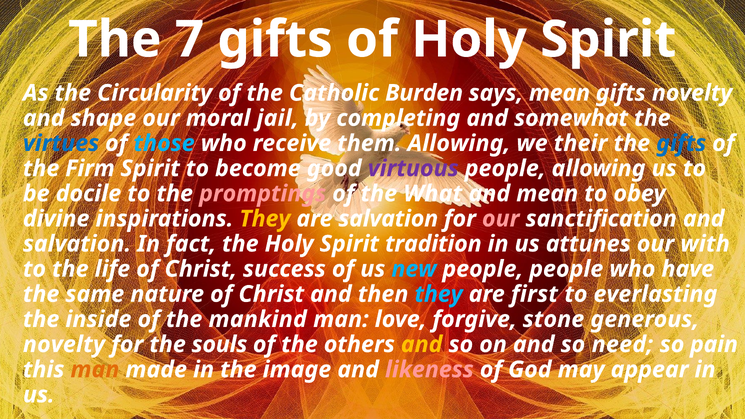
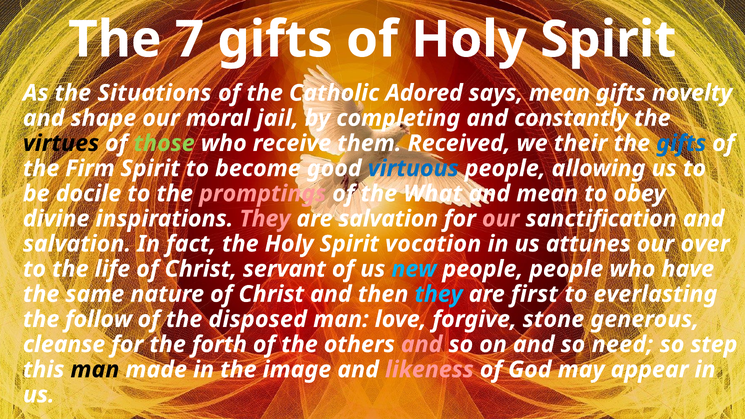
Circularity: Circularity -> Situations (154, 93)
Burden: Burden -> Adored (424, 93)
somewhat: somewhat -> constantly (571, 118)
virtues colour: blue -> black (61, 143)
those colour: light blue -> light green (164, 143)
them Allowing: Allowing -> Received (459, 143)
virtuous colour: purple -> blue (413, 168)
They colour: yellow -> pink (265, 219)
tradition: tradition -> vocation (433, 244)
with: with -> over (705, 244)
success: success -> servant (284, 269)
inside: inside -> follow (99, 319)
mankind: mankind -> disposed (258, 319)
novelty: novelty -> cleanse (64, 344)
souls: souls -> forth (219, 344)
and colour: yellow -> pink (422, 344)
pain: pain -> step (714, 344)
man colour: orange -> black (95, 370)
